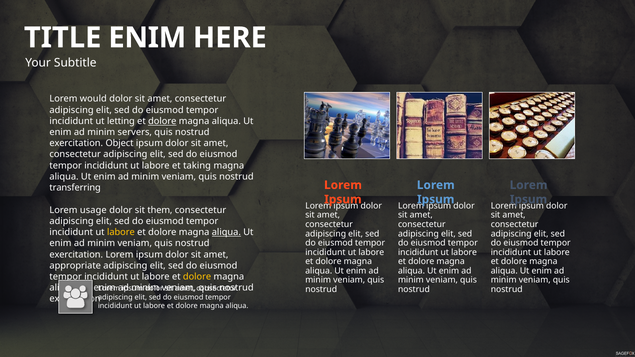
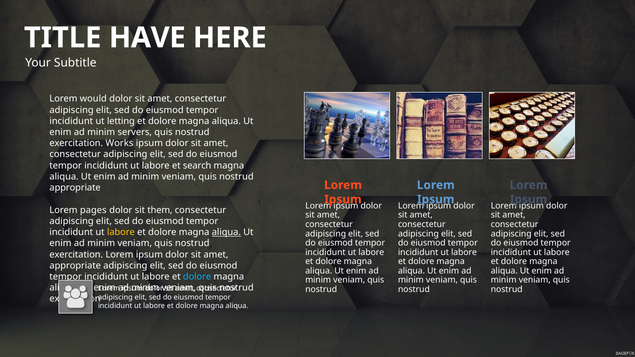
TITLE ENIM: ENIM -> HAVE (147, 38)
dolore underline: present -> none (162, 121)
Object: Object -> Works (119, 143)
taking: taking -> search (197, 166)
transferring: transferring -> appropriate (75, 188)
usage: usage -> pages (93, 210)
dolore colour: yellow -> light blue (197, 277)
